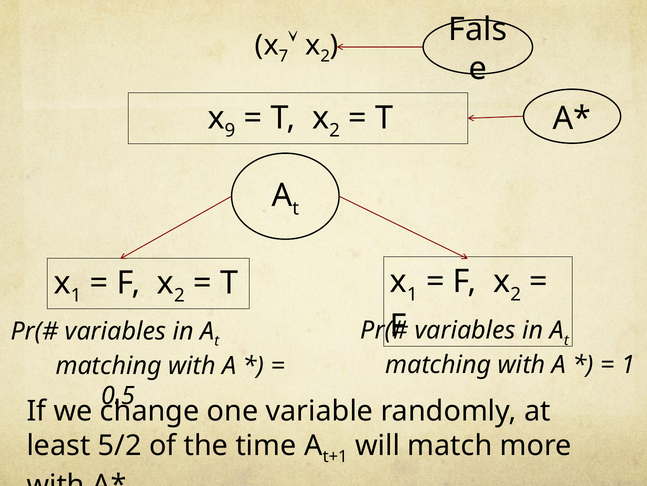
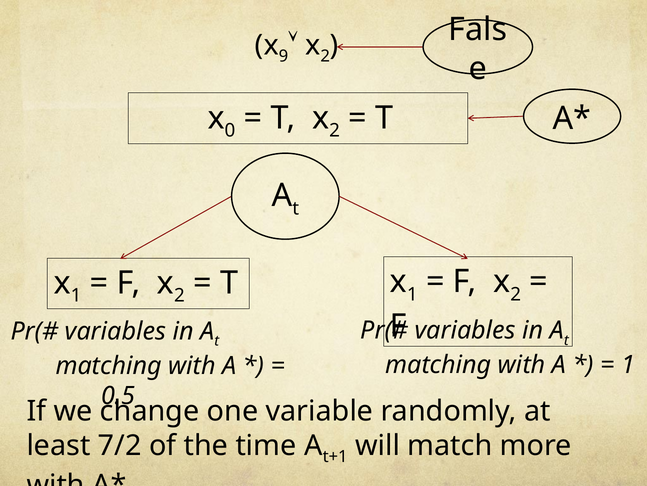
7: 7 -> 9 (284, 56)
9: 9 -> 0 (230, 130)
5/2: 5/2 -> 7/2 (120, 445)
